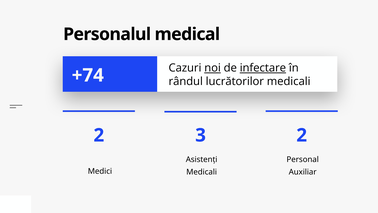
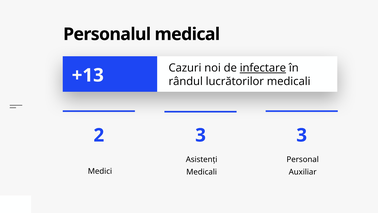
noi underline: present -> none (213, 68)
+74: +74 -> +13 (88, 75)
3 2: 2 -> 3 (302, 135)
